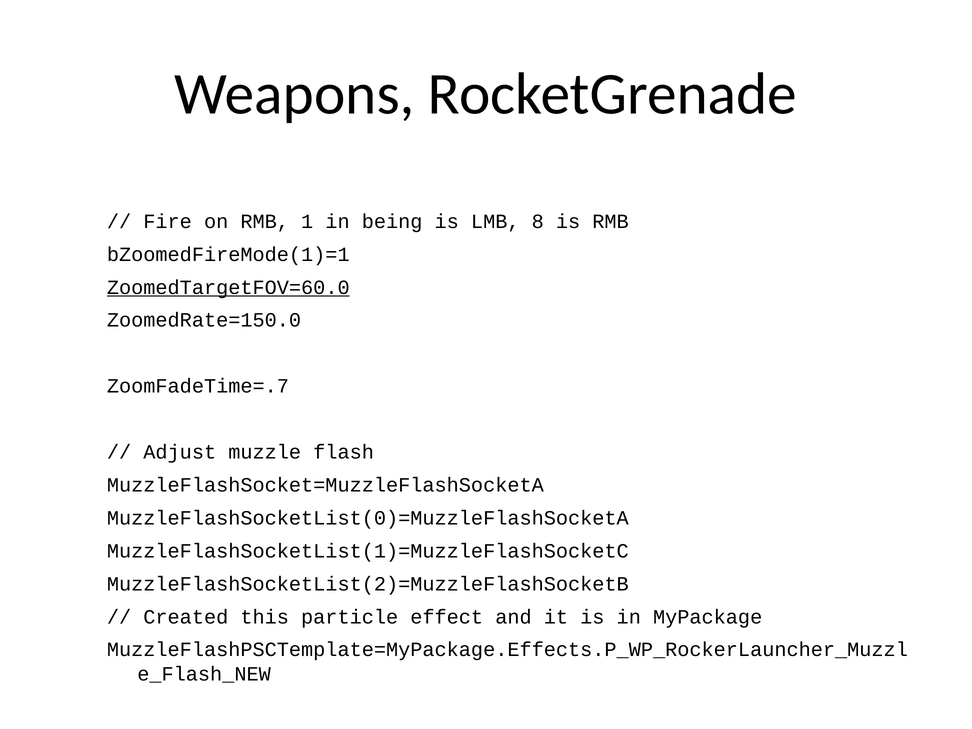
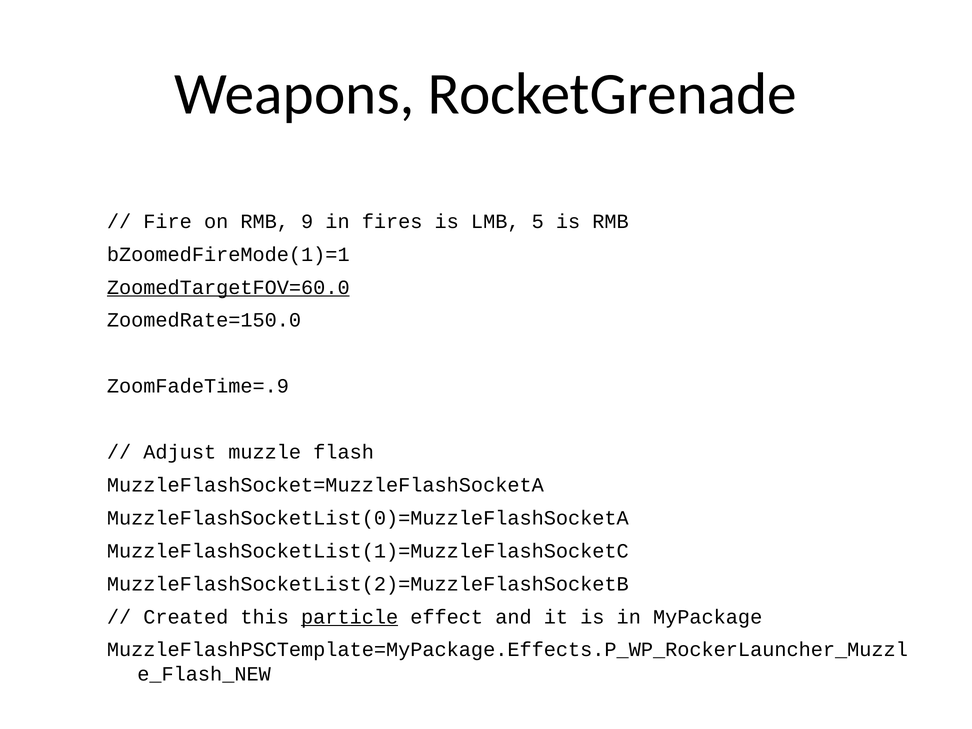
1: 1 -> 9 (307, 221)
being: being -> fires (392, 221)
8: 8 -> 5 (538, 221)
ZoomFadeTime=.7: ZoomFadeTime=.7 -> ZoomFadeTime=.9 (198, 386)
particle underline: none -> present (350, 617)
